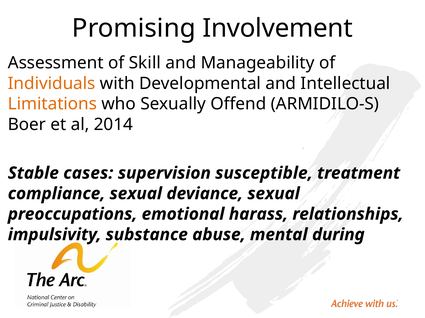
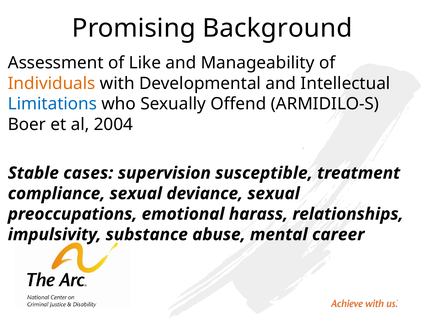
Involvement: Involvement -> Background (277, 28)
Skill: Skill -> Like (145, 63)
Limitations colour: orange -> blue (52, 104)
2014: 2014 -> 2004 (113, 125)
during: during -> career (338, 235)
